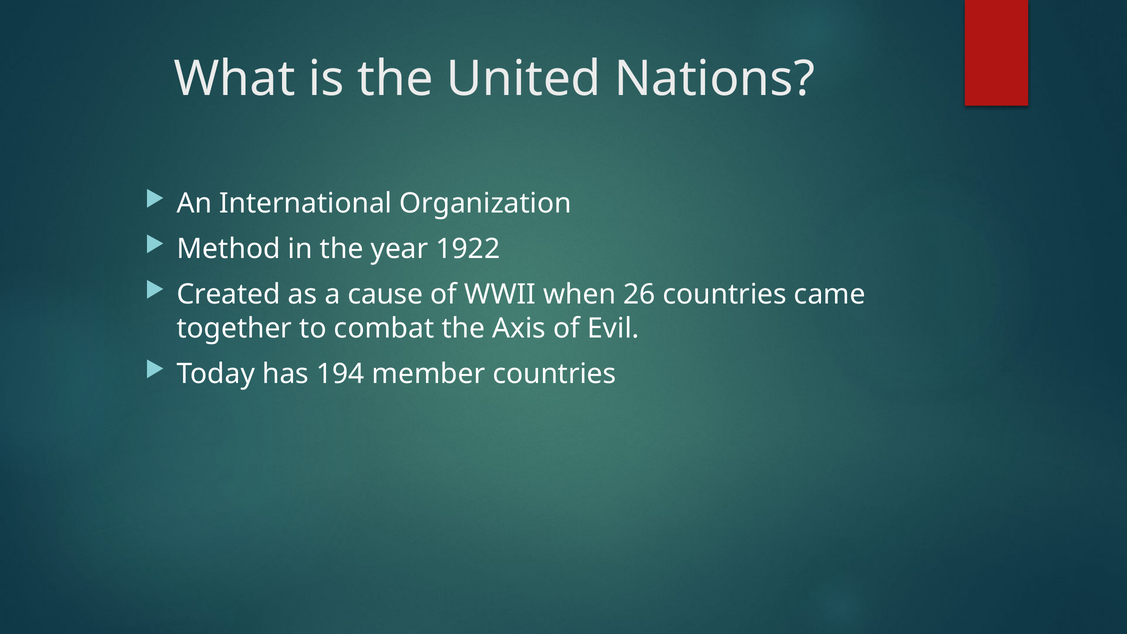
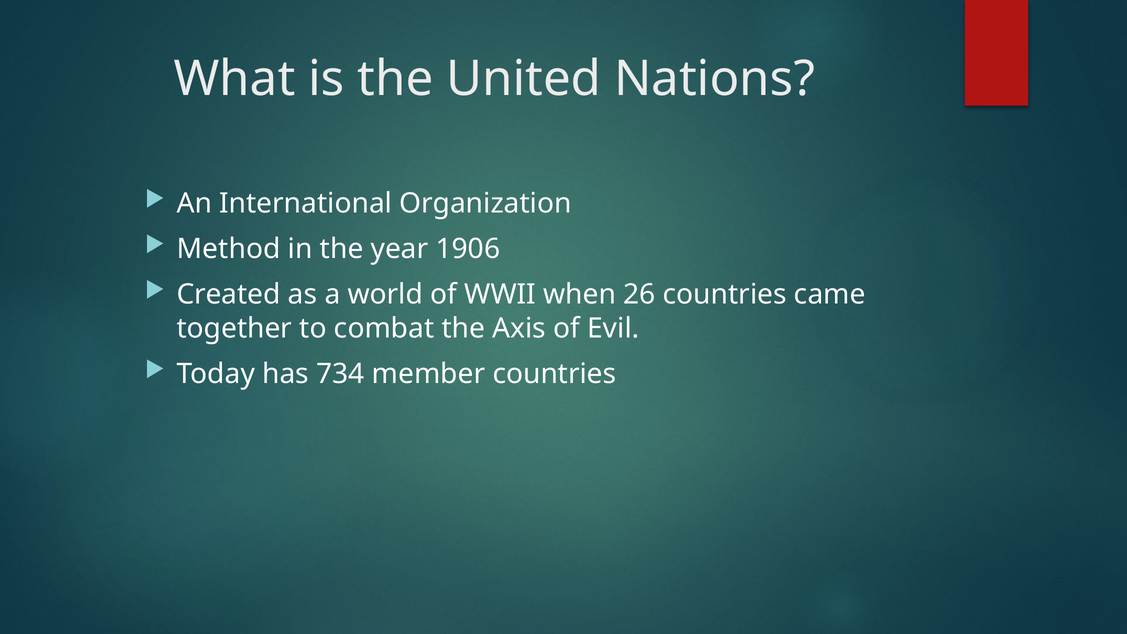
1922: 1922 -> 1906 (468, 249)
cause: cause -> world (385, 294)
194: 194 -> 734 (340, 374)
